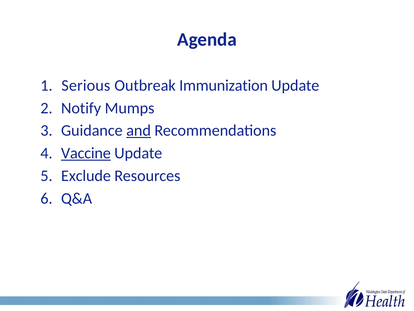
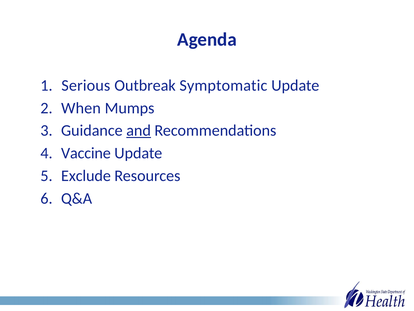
Immunization: Immunization -> Symptomatic (223, 85)
Notify: Notify -> When (81, 108)
Vaccine underline: present -> none (86, 153)
